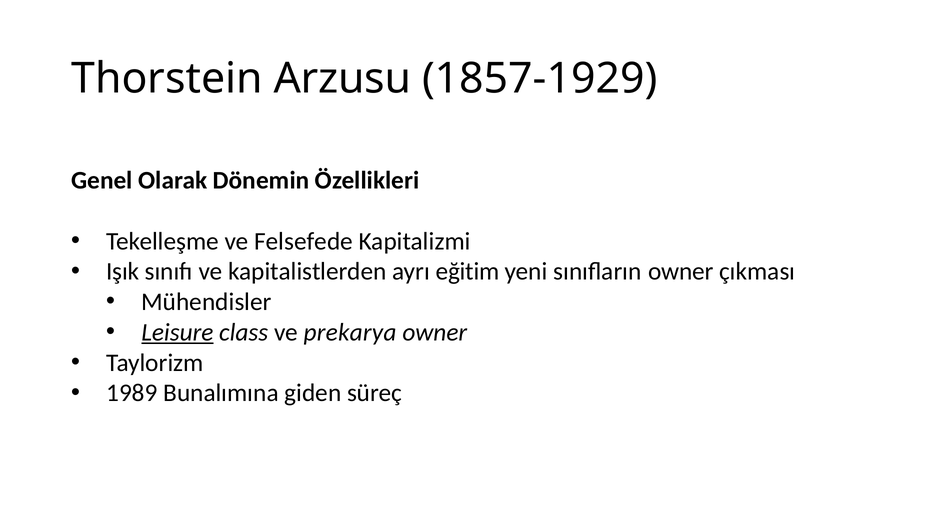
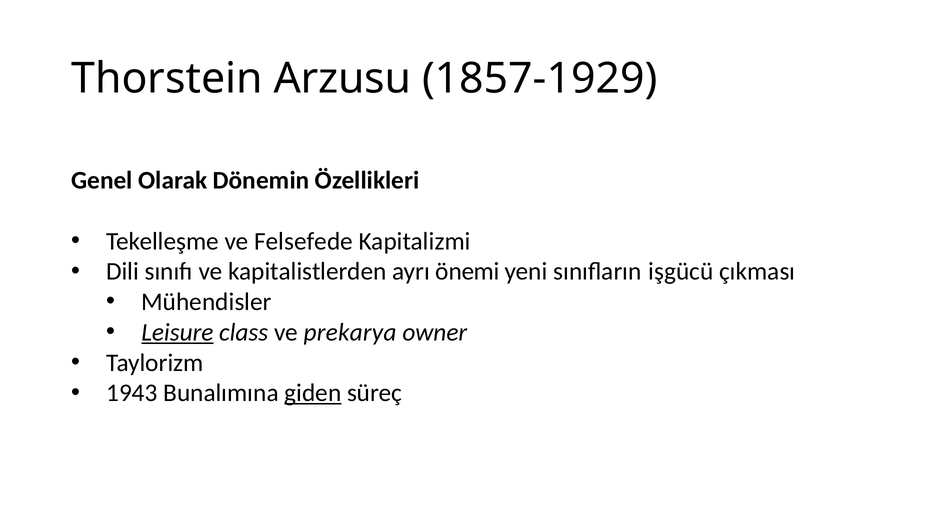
Işık: Işık -> Dili (123, 272)
eğitim: eğitim -> önemi (468, 272)
sınıfların owner: owner -> işgücü (681, 272)
1989: 1989 -> 1943 (132, 393)
giden underline: none -> present (313, 393)
